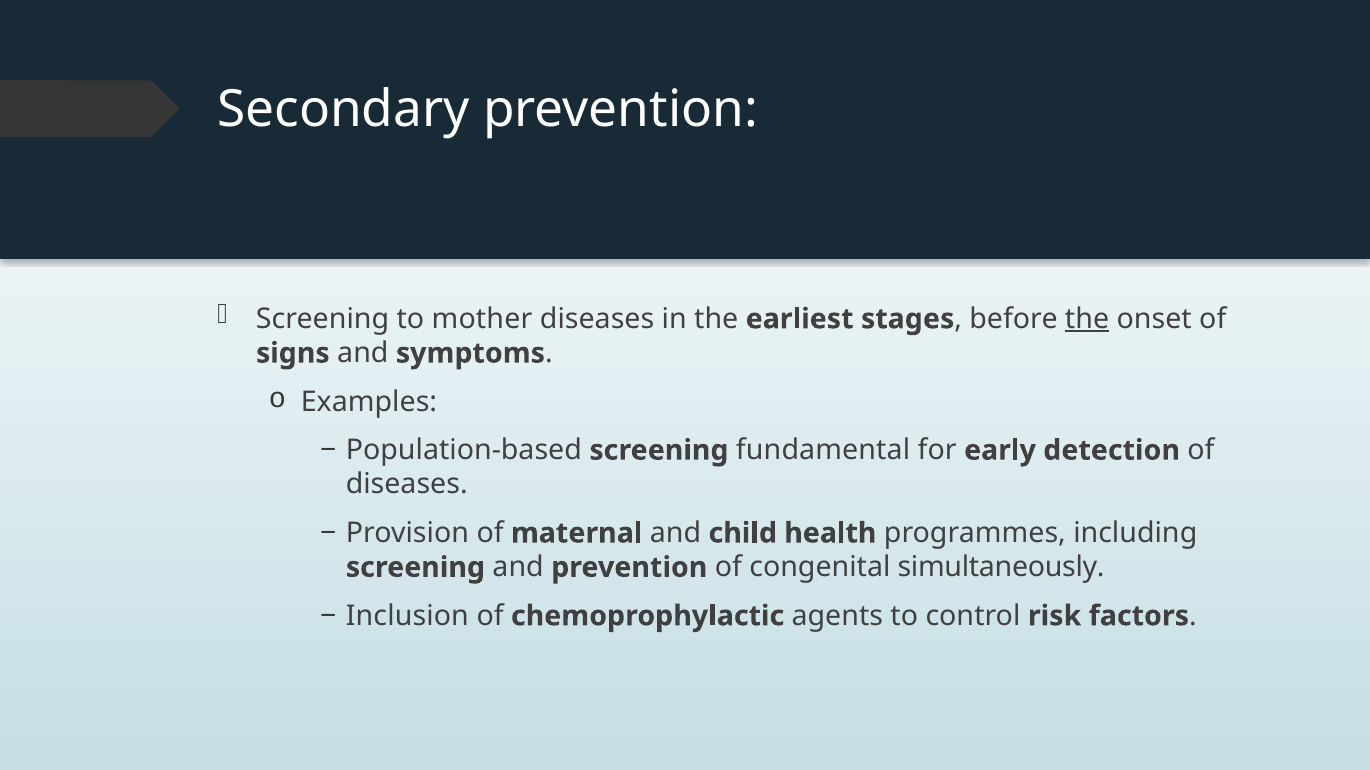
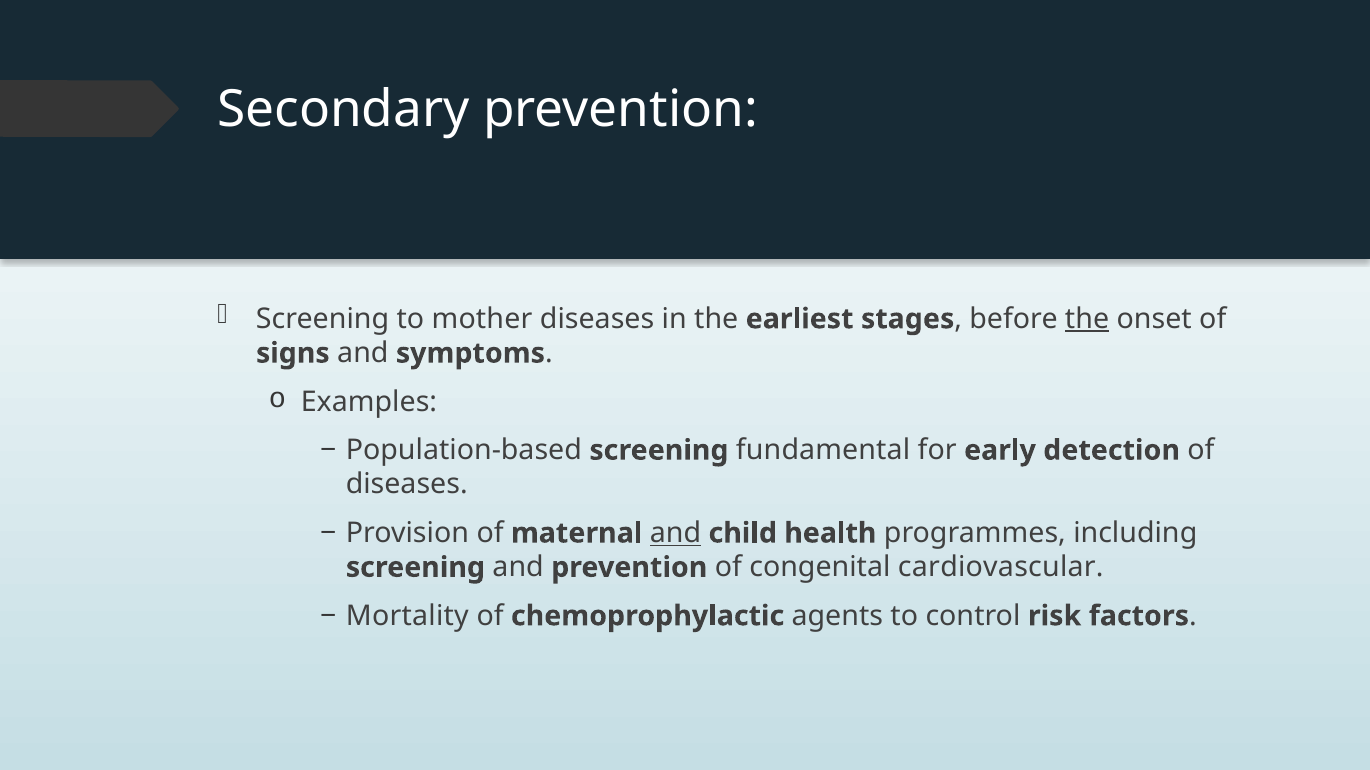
and underline: none -> present (675, 534)
simultaneously: simultaneously -> cardiovascular (1001, 568)
Inclusion: Inclusion -> Mortality (407, 616)
